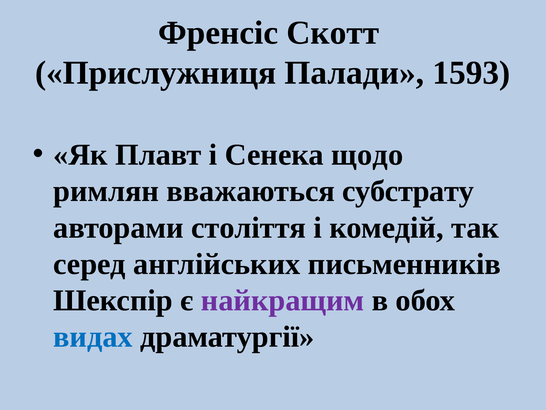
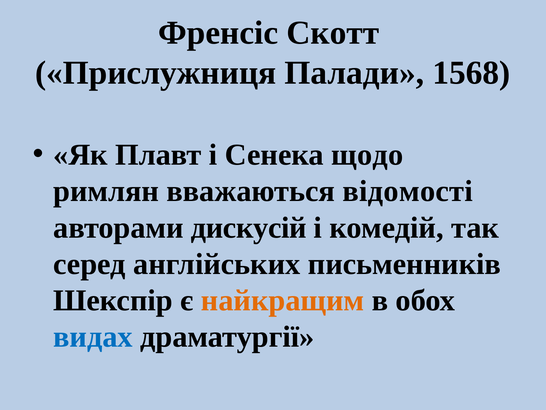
1593: 1593 -> 1568 (471, 73)
субстрату: субстрату -> відомості (408, 191)
століття: століття -> дискусій (249, 227)
найкращим colour: purple -> orange (283, 300)
